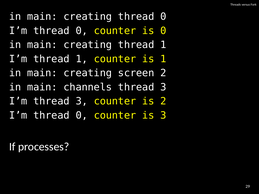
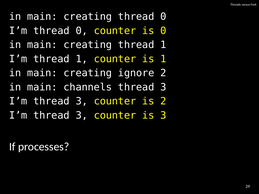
screen: screen -> ignore (136, 73)
0: 0 -> 3 (82, 115)
